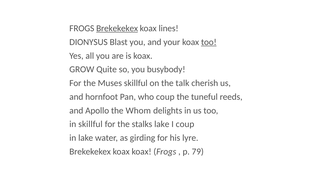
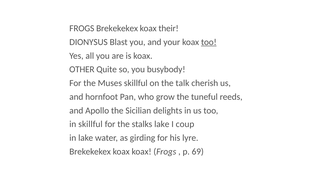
Brekekekex underline: present -> none (117, 28)
lines: lines -> their (169, 28)
GROW: GROW -> OTHER (82, 69)
who coup: coup -> grow (165, 97)
Whom: Whom -> Sicilian (138, 110)
79: 79 -> 69 (198, 151)
